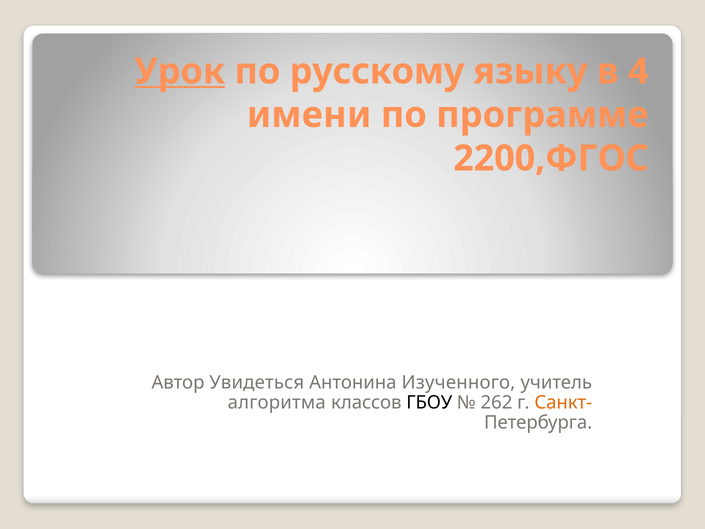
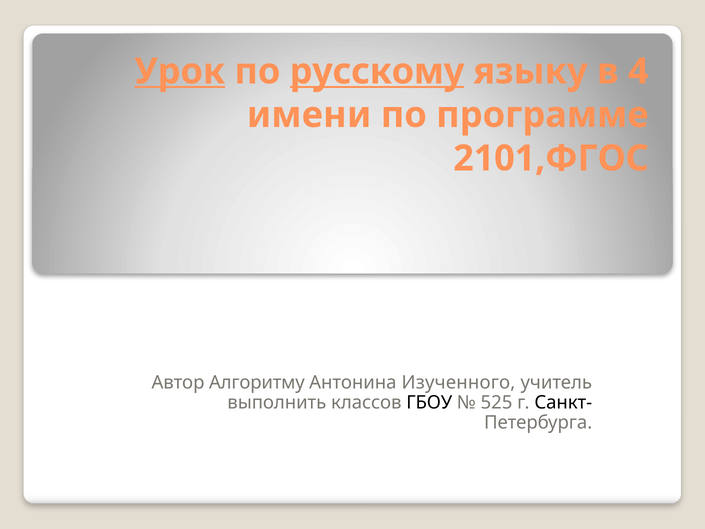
русскому underline: none -> present (377, 71)
2200,ФГОС: 2200,ФГОС -> 2101,ФГОС (551, 158)
Увидеться: Увидеться -> Алгоритму (257, 382)
алгоритма: алгоритма -> выполнить (277, 402)
262: 262 -> 525 (496, 402)
Санкт- colour: orange -> black (563, 402)
